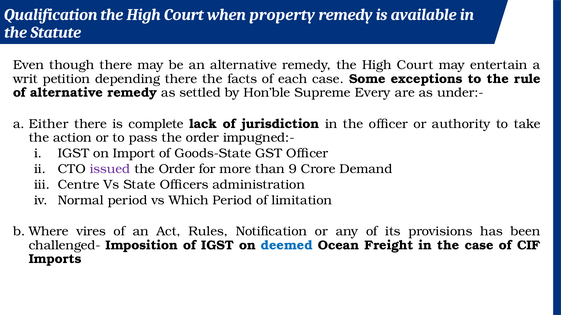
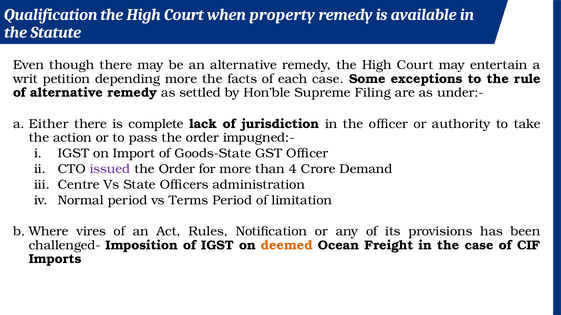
depending there: there -> more (181, 79)
Every: Every -> Filing (373, 93)
9: 9 -> 4 (293, 169)
Which: Which -> Terms (189, 200)
deemed colour: blue -> orange (287, 246)
